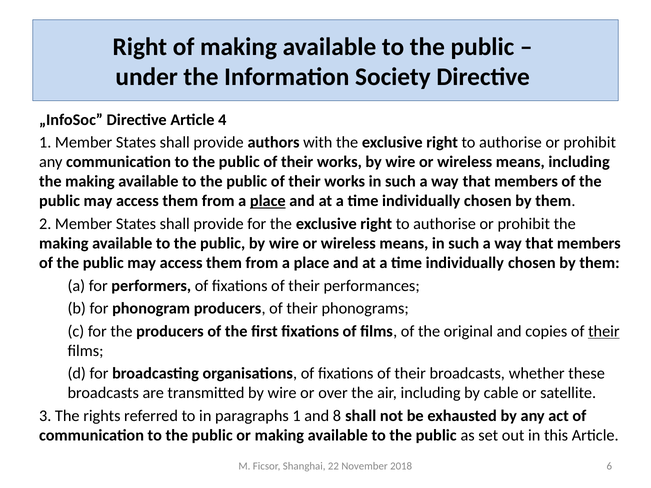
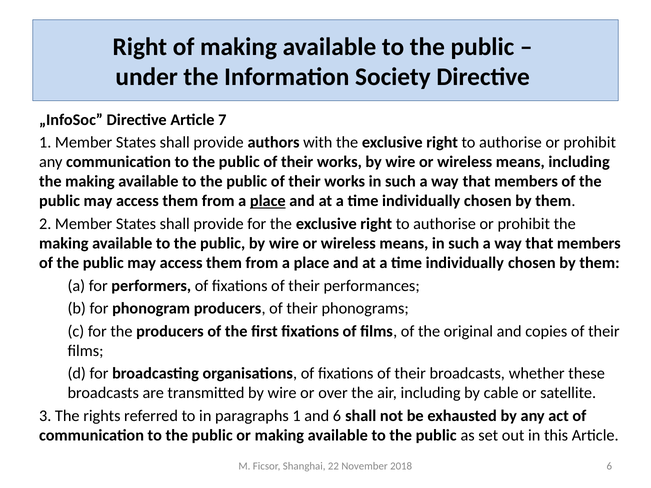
4: 4 -> 7 (222, 120)
their underline: present -> none (604, 331)
and 8: 8 -> 6 (337, 416)
